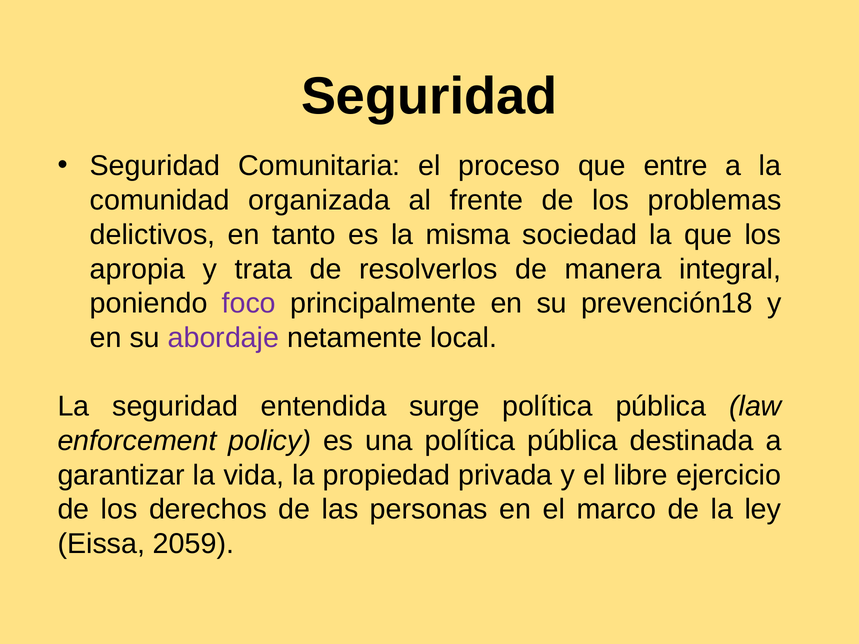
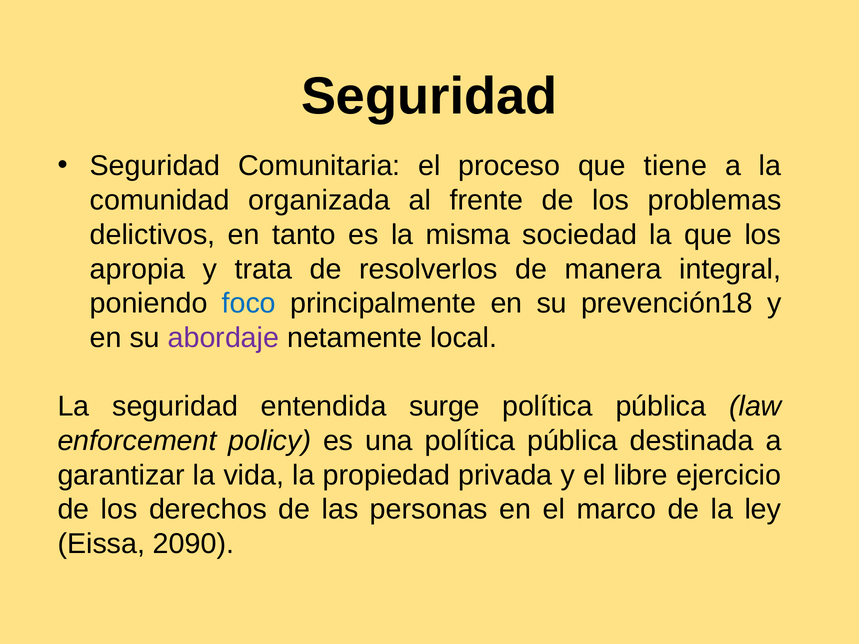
entre: entre -> tiene (675, 166)
foco colour: purple -> blue (249, 304)
2059: 2059 -> 2090 (193, 544)
